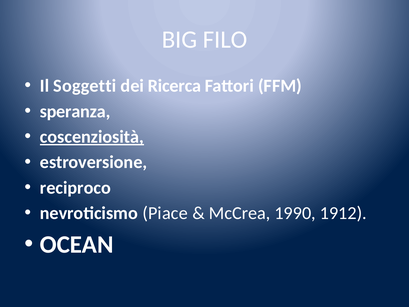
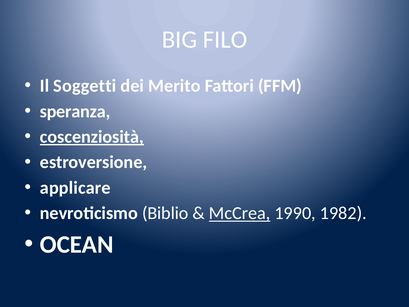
Ricerca: Ricerca -> Merito (174, 86)
reciproco: reciproco -> applicare (75, 188)
Piace: Piace -> Biblio (165, 213)
McCrea underline: none -> present (240, 213)
1912: 1912 -> 1982 (343, 213)
